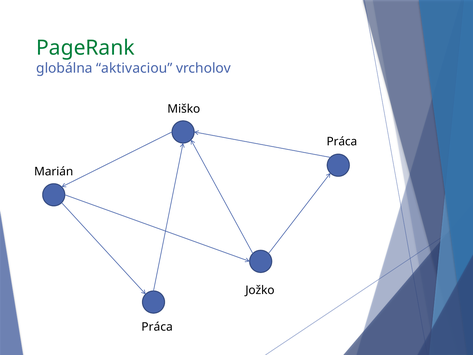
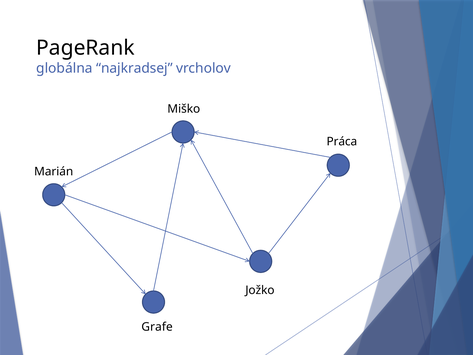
PageRank colour: green -> black (85, 48)
aktivaciou: aktivaciou -> najkradsej (134, 68)
Práca: Práca -> Grafe (157, 327)
